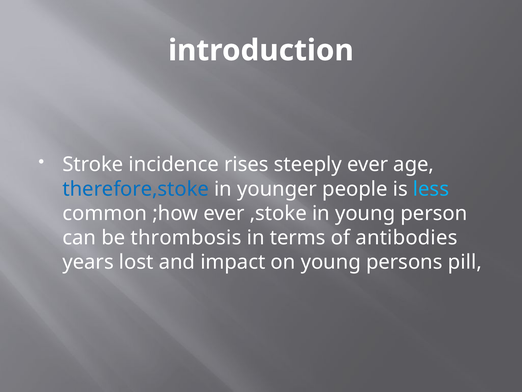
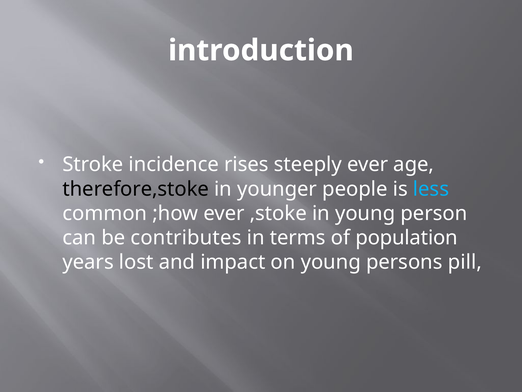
therefore,stoke colour: blue -> black (136, 189)
thrombosis: thrombosis -> contributes (186, 238)
antibodies: antibodies -> population (407, 238)
